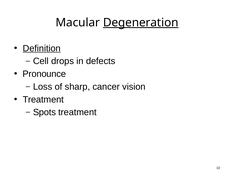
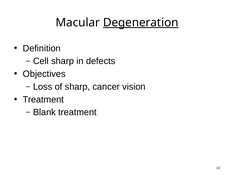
Definition underline: present -> none (42, 48)
Cell drops: drops -> sharp (63, 61)
Pronounce: Pronounce -> Objectives (44, 74)
Spots: Spots -> Blank (44, 112)
